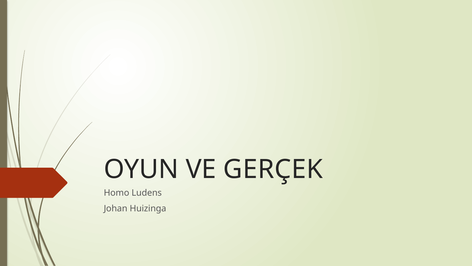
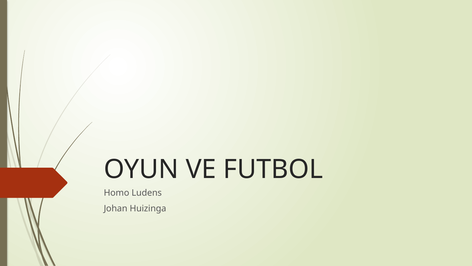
GERÇEK: GERÇEK -> FUTBOL (273, 169)
